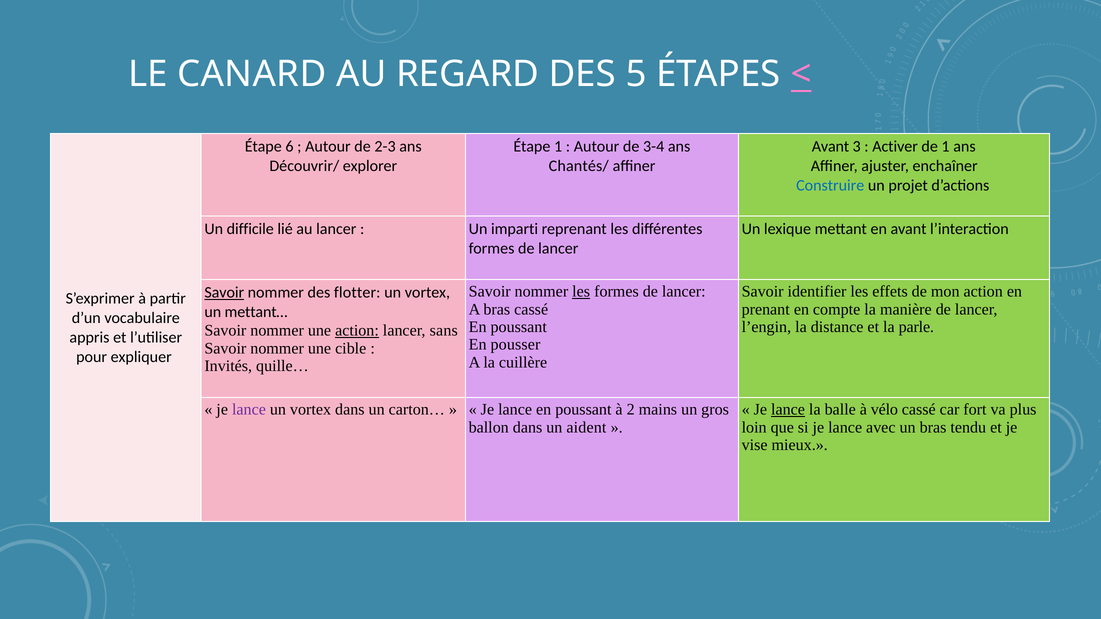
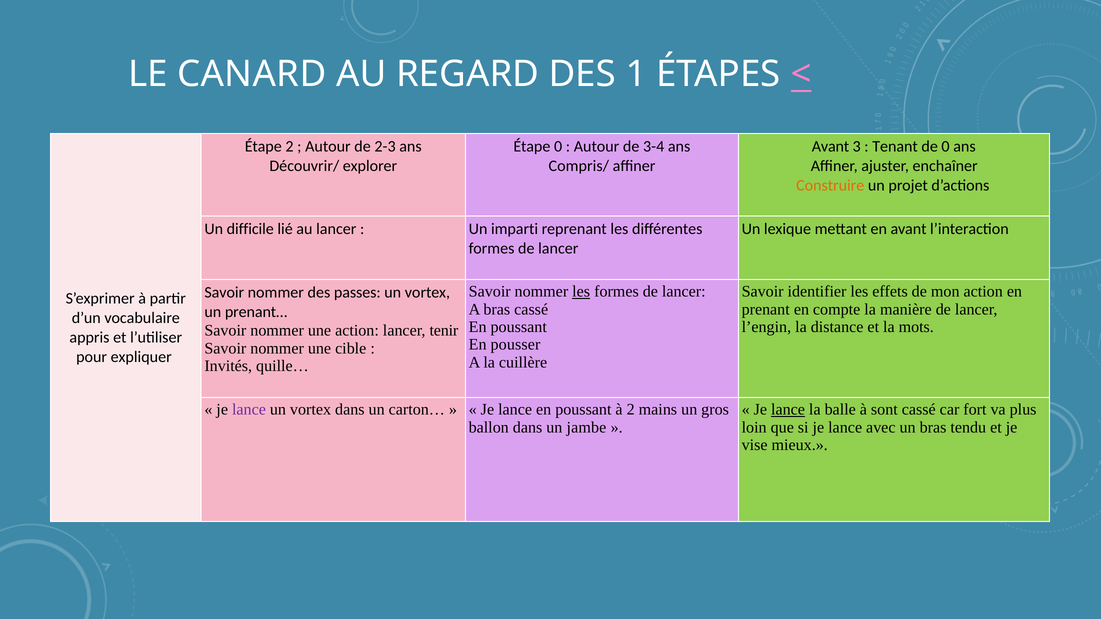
5: 5 -> 1 (636, 74)
Étape 6: 6 -> 2 (289, 146)
Étape 1: 1 -> 0 (558, 146)
Activer: Activer -> Tenant (895, 146)
de 1: 1 -> 0 (946, 146)
Chantés/: Chantés/ -> Compris/ (579, 166)
Construire colour: blue -> orange (830, 186)
Savoir underline: present -> none (224, 293)
flotter: flotter -> passes (357, 293)
mettant…: mettant… -> prenant… (256, 312)
parle: parle -> mots (916, 327)
action underline: present -> none (357, 331)
sans: sans -> tenir (444, 331)
vélo: vélo -> sont (884, 410)
aident: aident -> jambe (586, 428)
